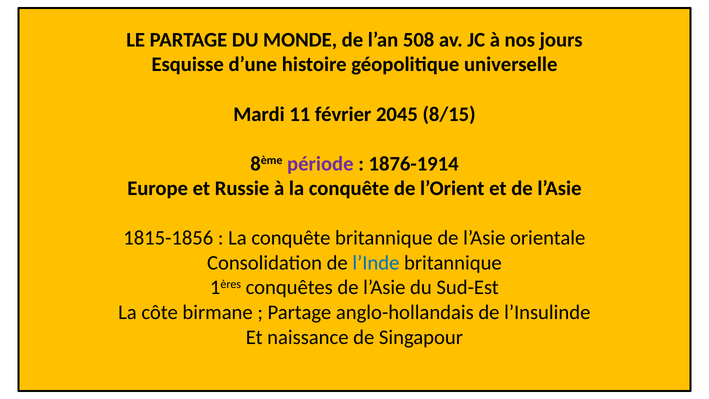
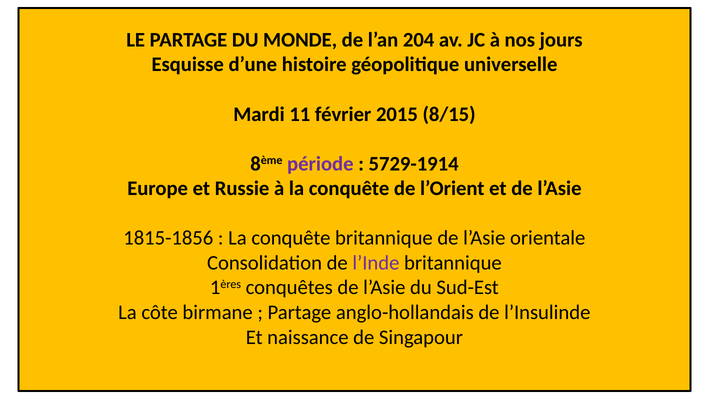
508: 508 -> 204 (419, 40)
2045: 2045 -> 2015 (397, 114)
1876-1914: 1876-1914 -> 5729-1914 (414, 164)
l’Inde colour: blue -> purple (376, 263)
